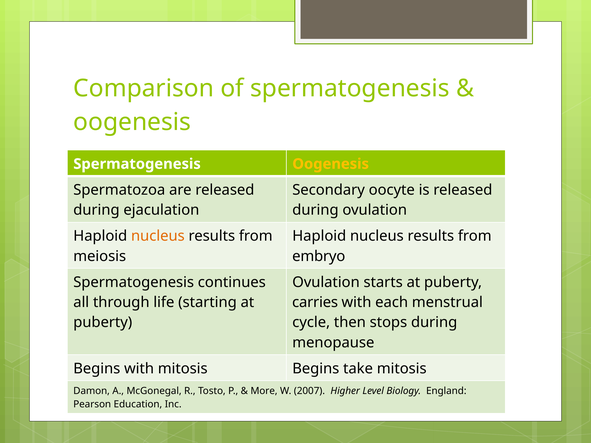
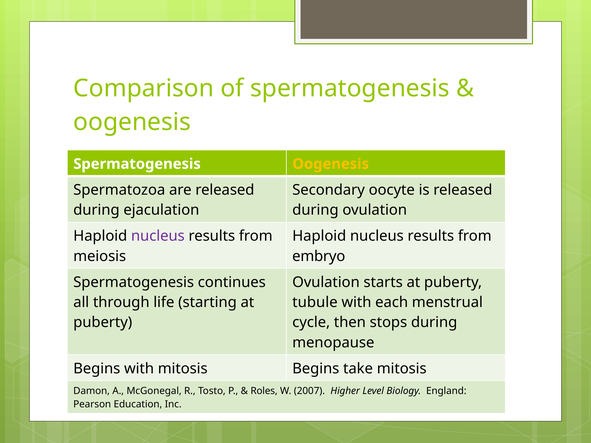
nucleus colour: orange -> purple (158, 236)
carries: carries -> tubule (315, 302)
More: More -> Roles (264, 391)
